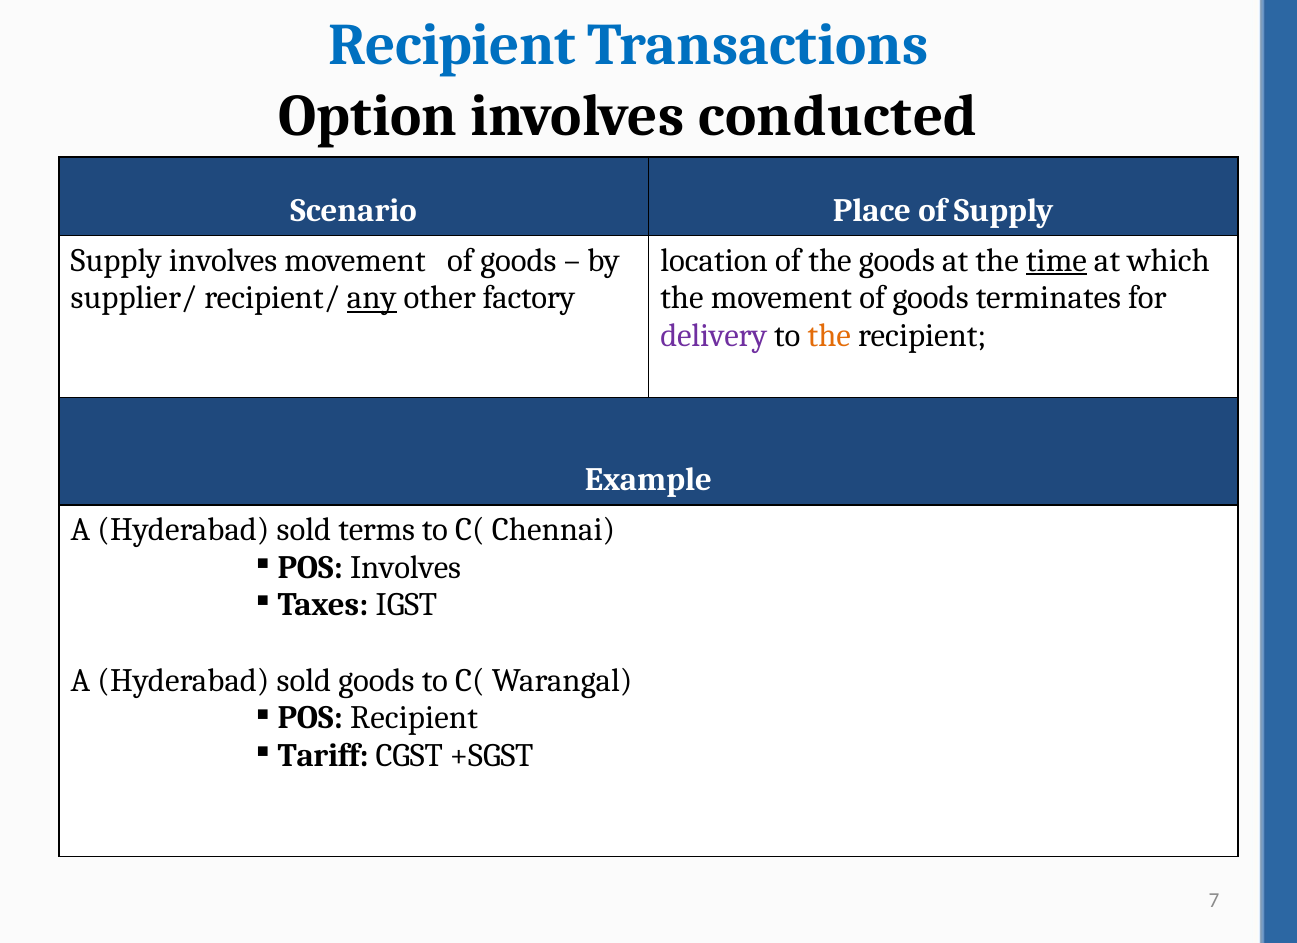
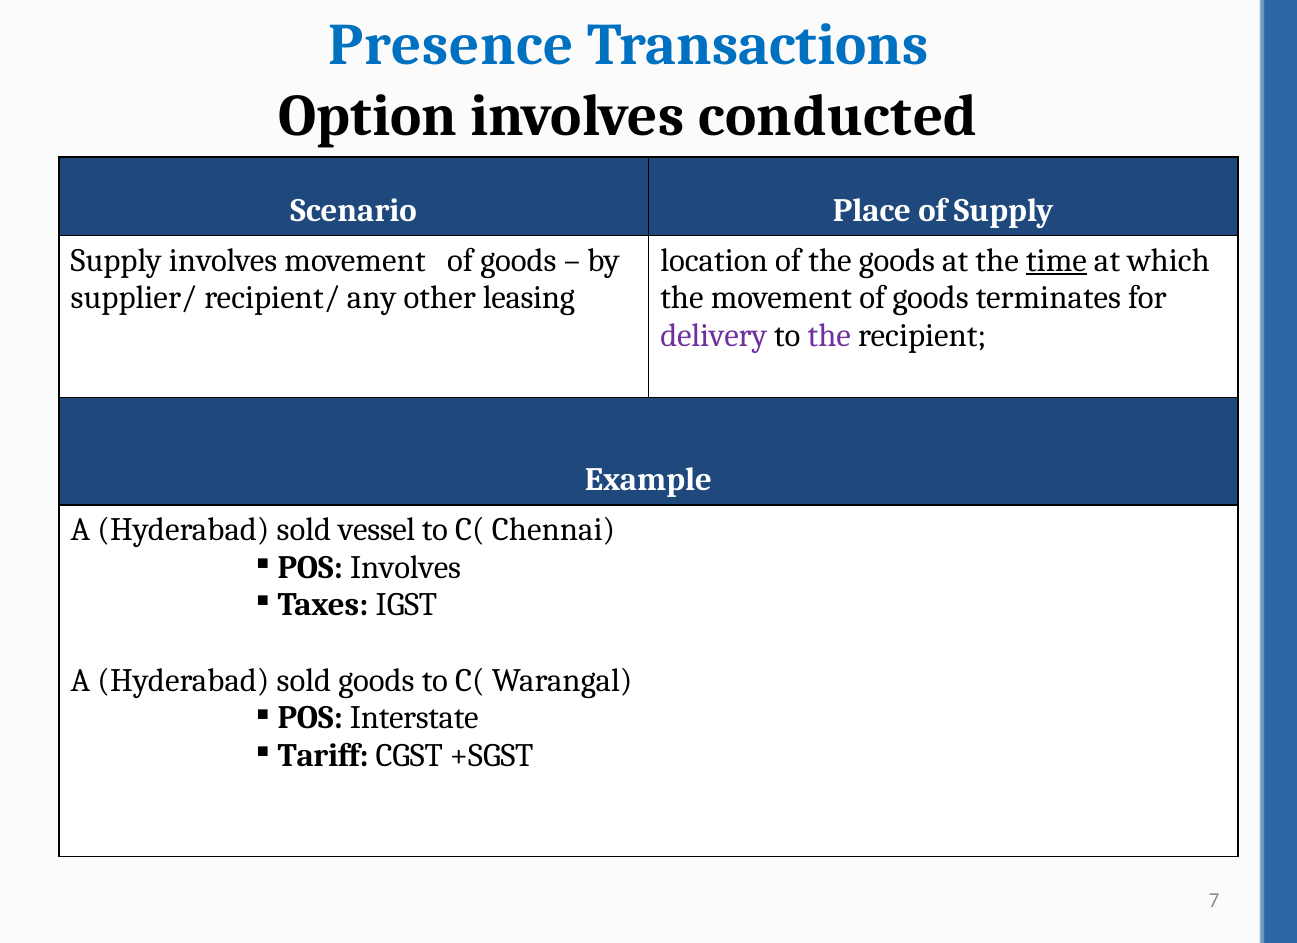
Recipient: Recipient -> Presence (451, 45)
any underline: present -> none (372, 298)
factory: factory -> leasing (529, 298)
the colour: orange -> purple (829, 336)
terms: terms -> vessel (377, 530)
POS Recipient: Recipient -> Interstate (414, 718)
